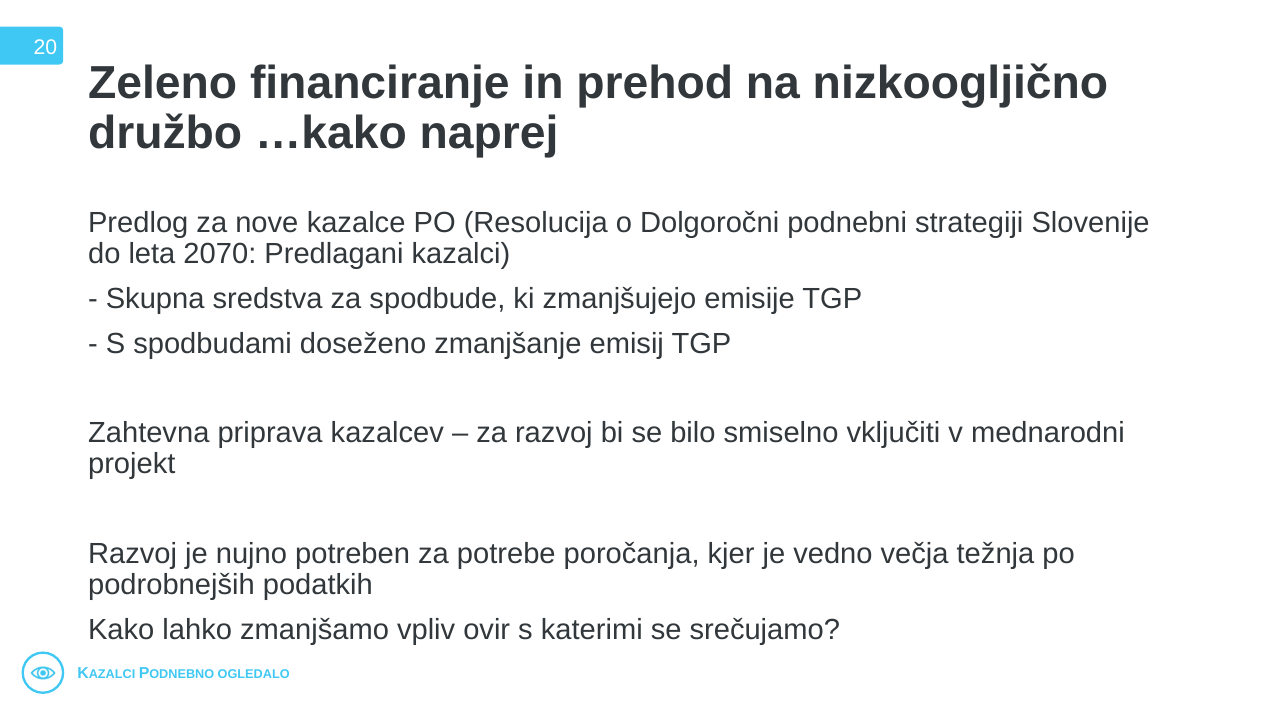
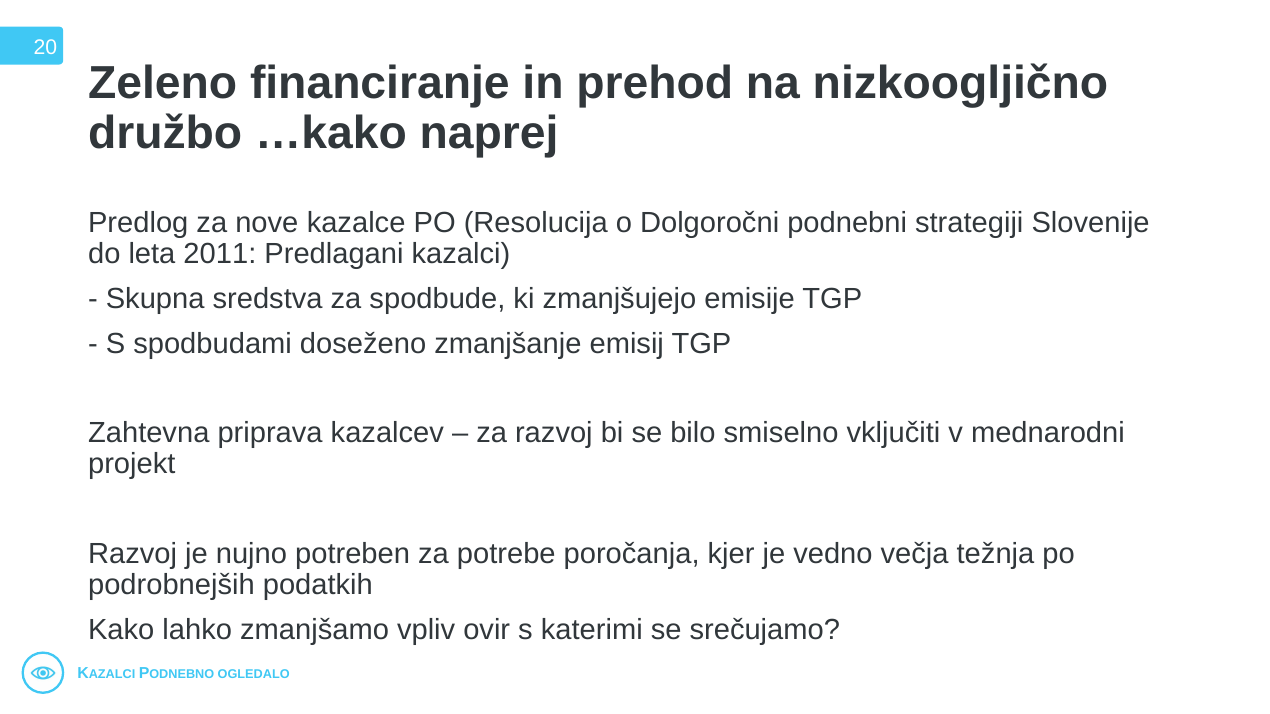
2070: 2070 -> 2011 (220, 255)
